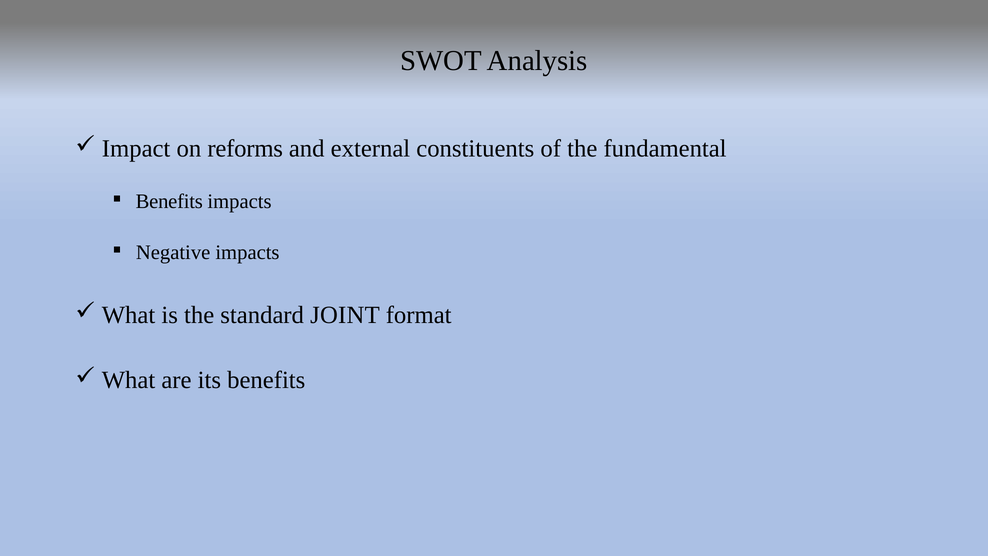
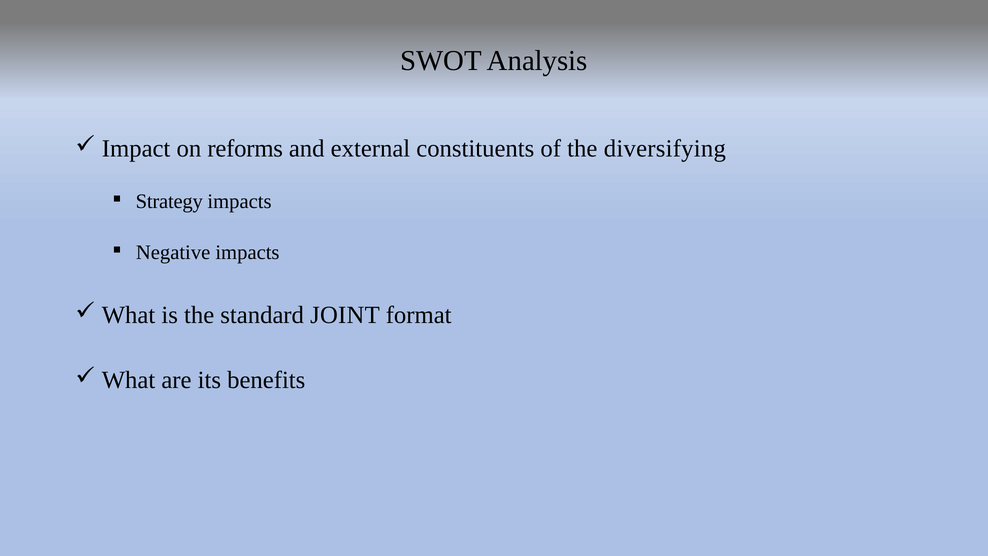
fundamental: fundamental -> diversifying (665, 148)
Benefits: Benefits -> Strategy (169, 201)
